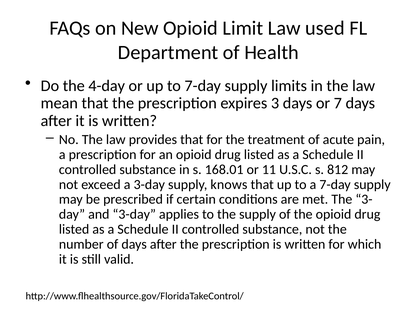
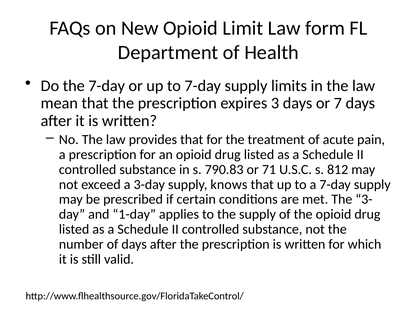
used: used -> form (325, 28)
the 4-day: 4-day -> 7-day (107, 86)
168.01: 168.01 -> 790.83 (224, 170)
11: 11 -> 71 (269, 170)
and 3-day: 3-day -> 1-day (134, 215)
